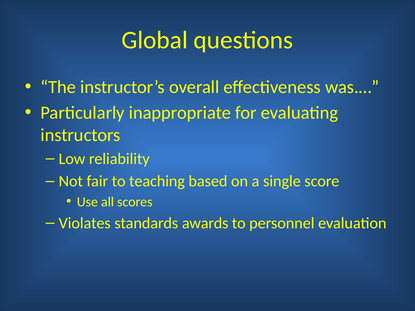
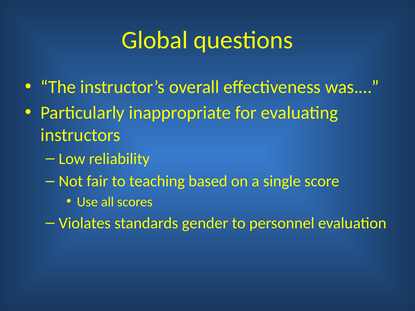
awards: awards -> gender (205, 223)
